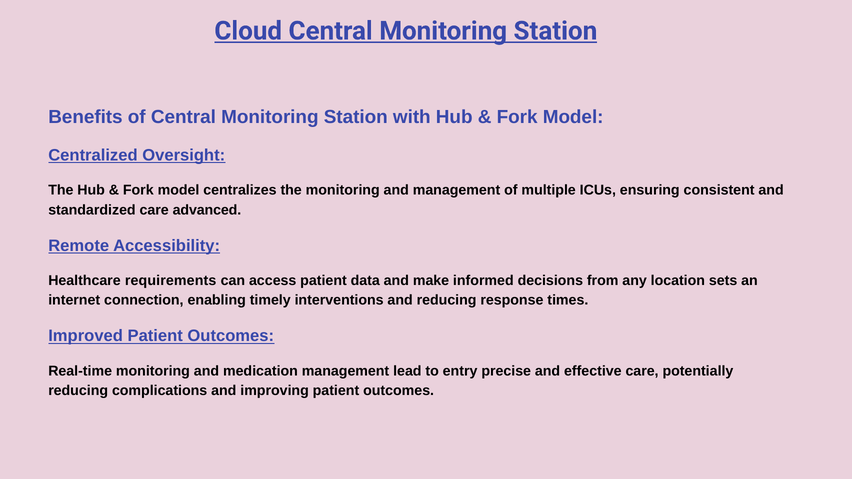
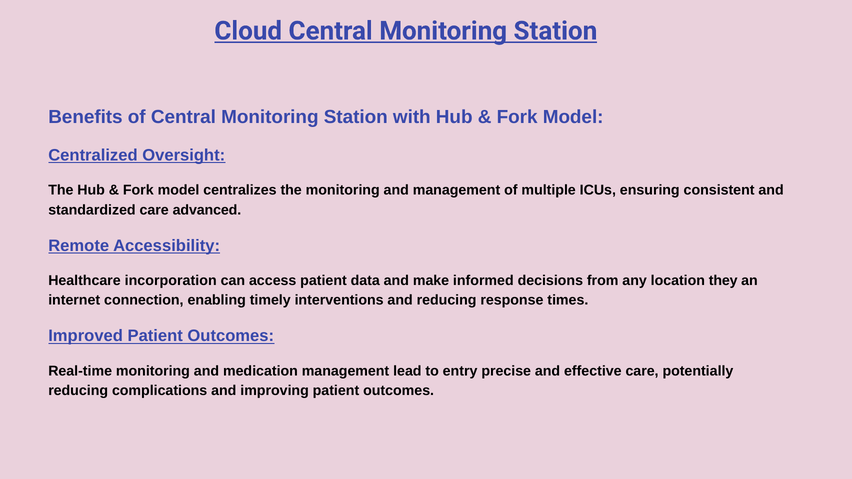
requirements: requirements -> incorporation (171, 281)
sets: sets -> they (723, 281)
